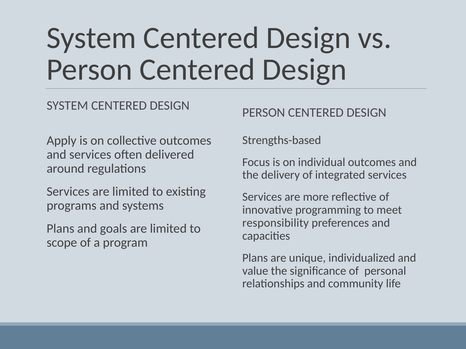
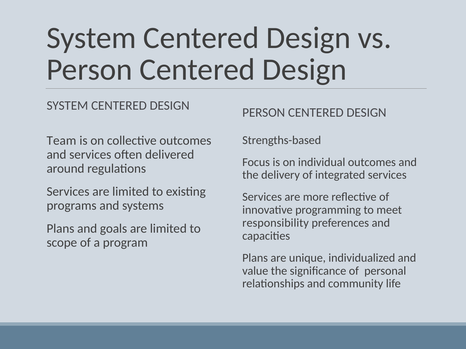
Apply: Apply -> Team (61, 141)
